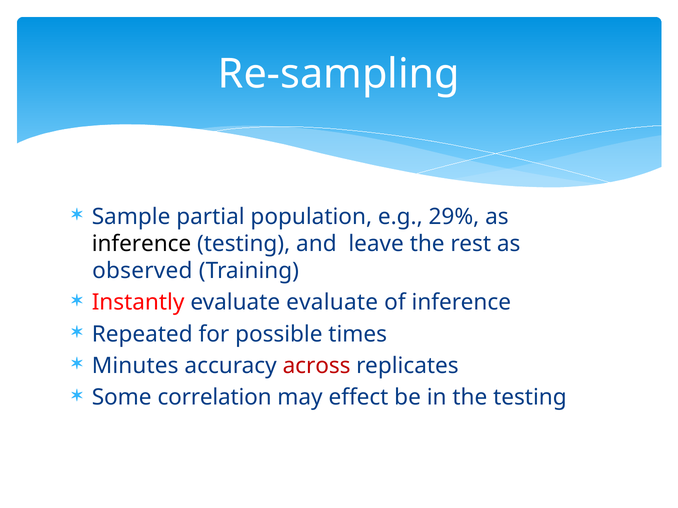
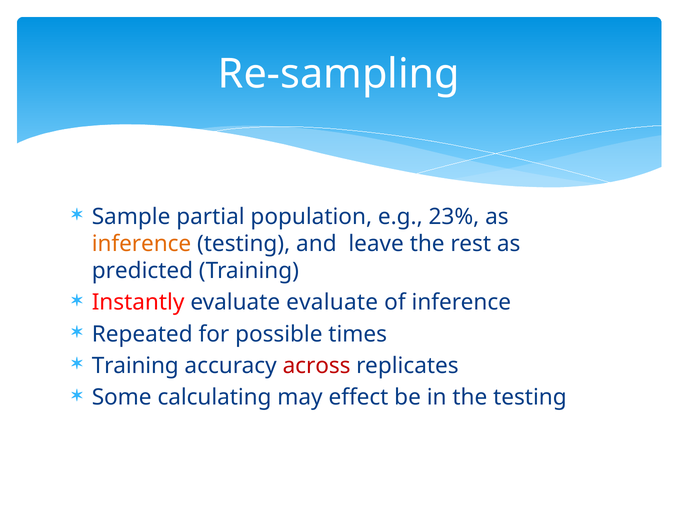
29%: 29% -> 23% (454, 217)
inference colour: black -> orange (142, 244)
observed: observed -> predicted (142, 271)
Minutes: Minutes -> Training (135, 366)
correlation: correlation -> calculating (215, 398)
